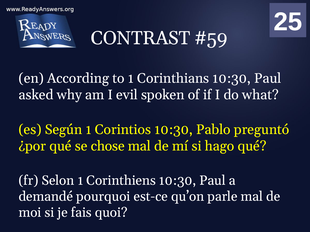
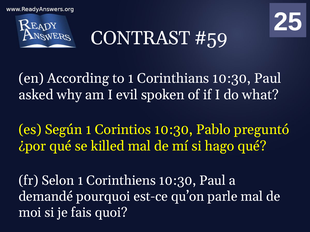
chose: chose -> killed (108, 146)
